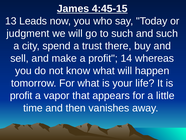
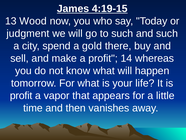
4:45-15: 4:45-15 -> 4:19-15 (110, 9)
Leads: Leads -> Wood (33, 21)
trust: trust -> gold (92, 46)
